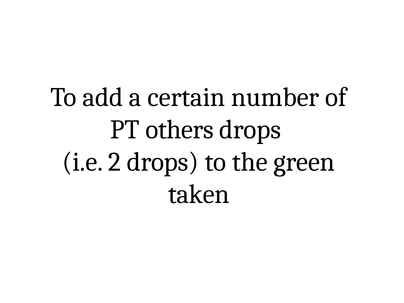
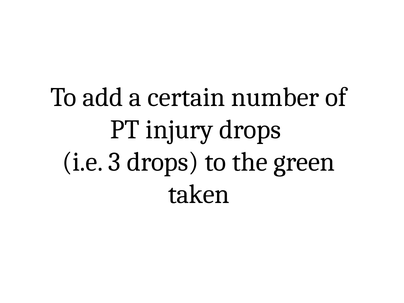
others: others -> injury (179, 130)
2: 2 -> 3 (114, 162)
